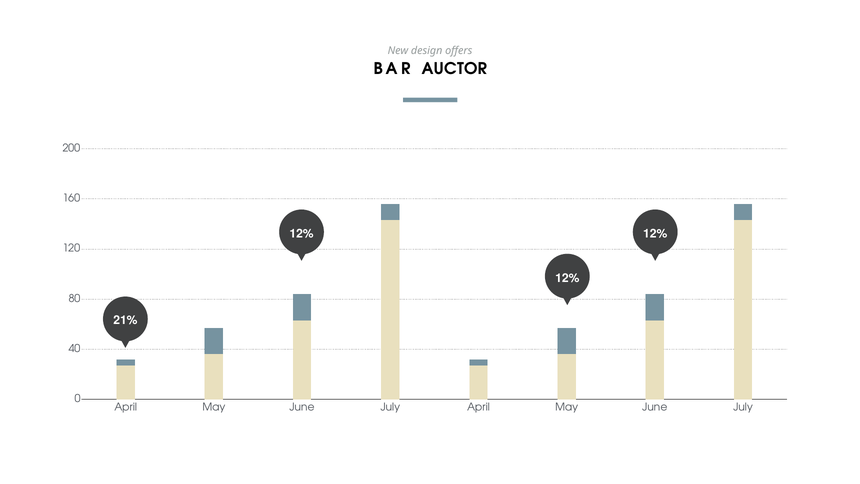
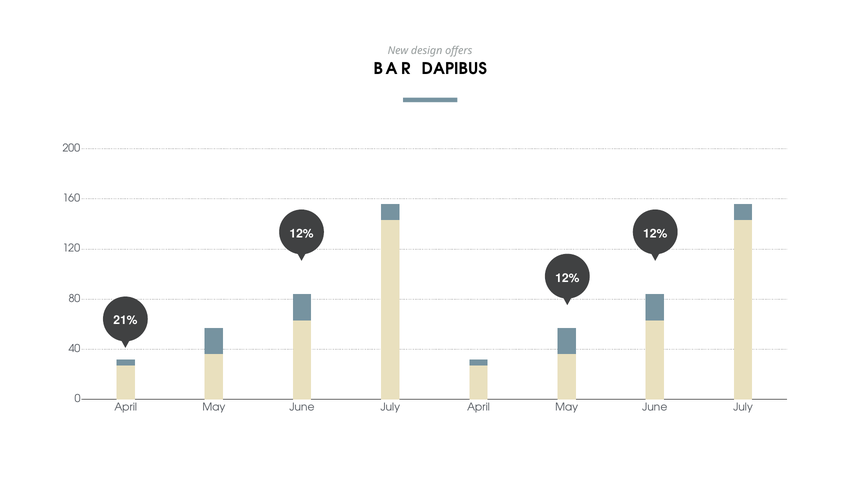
AUCTOR: AUCTOR -> DAPIBUS (455, 69)
